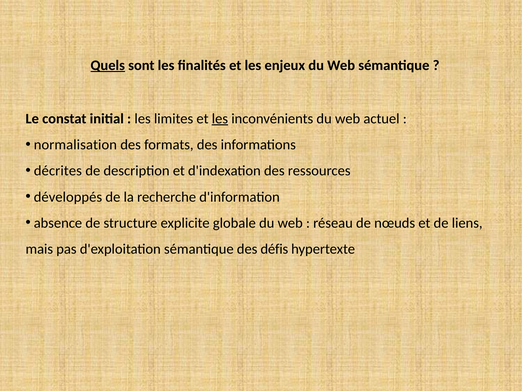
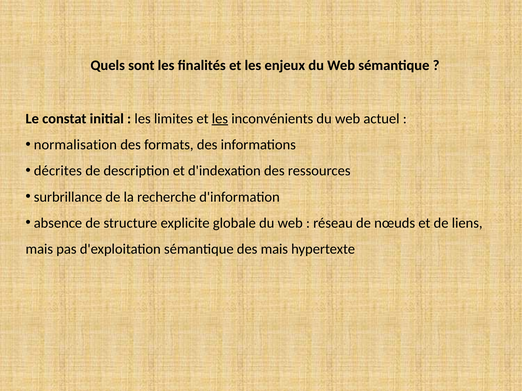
Quels underline: present -> none (108, 65)
développés: développés -> surbrillance (68, 197)
des défis: défis -> mais (274, 249)
